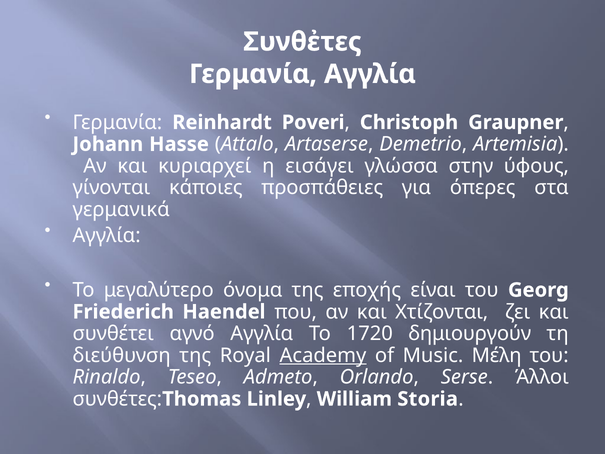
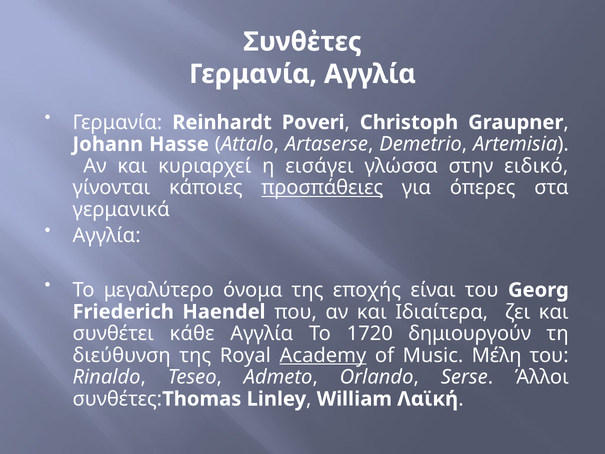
ύφους: ύφους -> ειδικό (536, 166)
προσπάθειες underline: none -> present (322, 188)
Χτίζονται: Χτίζονται -> Ιδιαίτερα (442, 312)
αγνό: αγνό -> κάθε (192, 333)
Storia: Storia -> Λαϊκή (428, 399)
